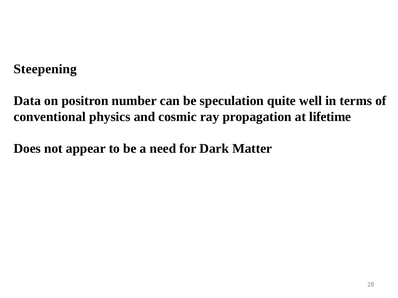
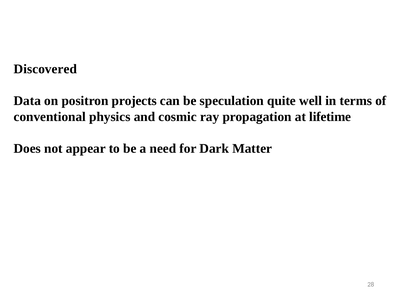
Steepening: Steepening -> Discovered (45, 69)
number: number -> projects (134, 101)
